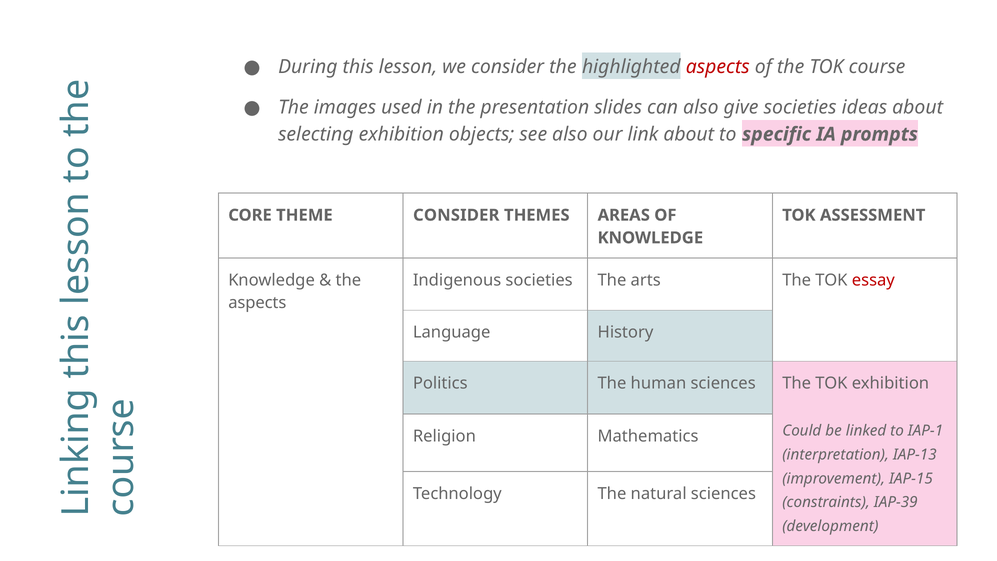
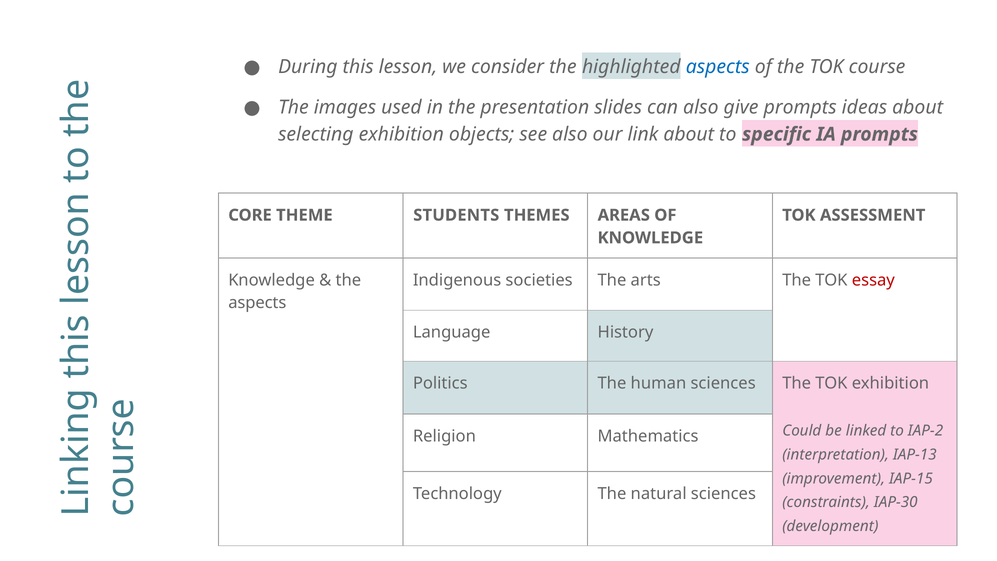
aspects colour: red -> blue (718, 67)
give societies: societies -> prompts (800, 108)
THEME CONSIDER: CONSIDER -> STUDENTS (456, 215)
IAP-1: IAP-1 -> IAP-2 (925, 431)
IAP-39: IAP-39 -> IAP-30 (896, 502)
